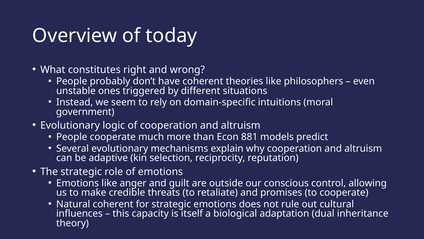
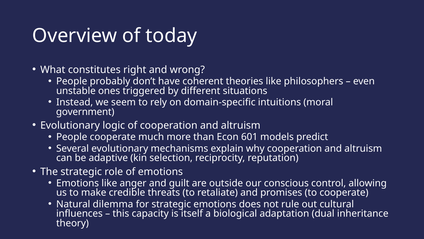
881: 881 -> 601 (249, 137)
Natural coherent: coherent -> dilemma (113, 204)
